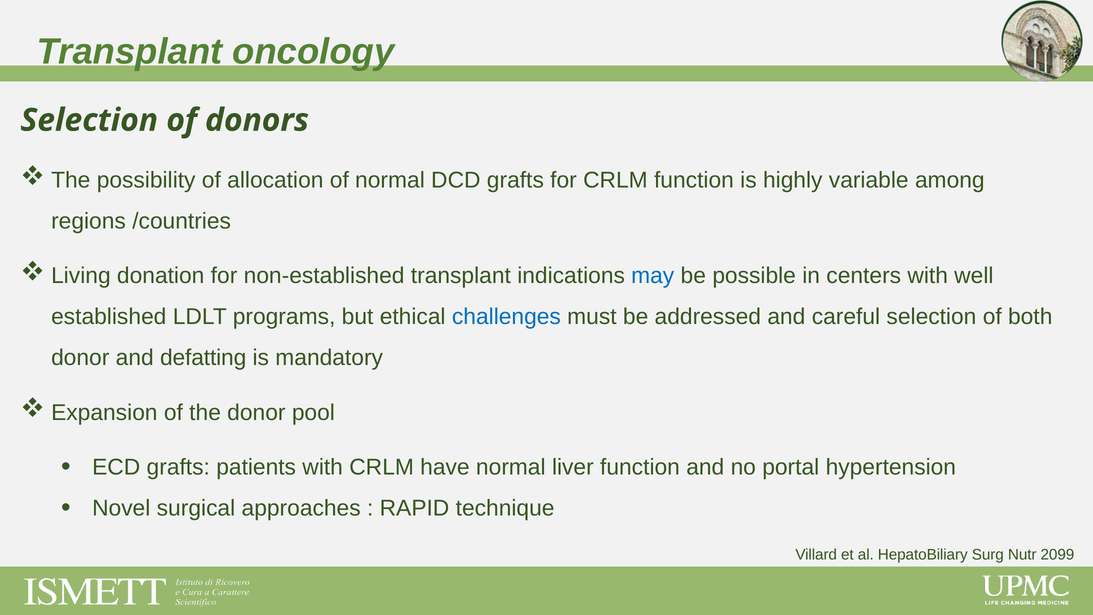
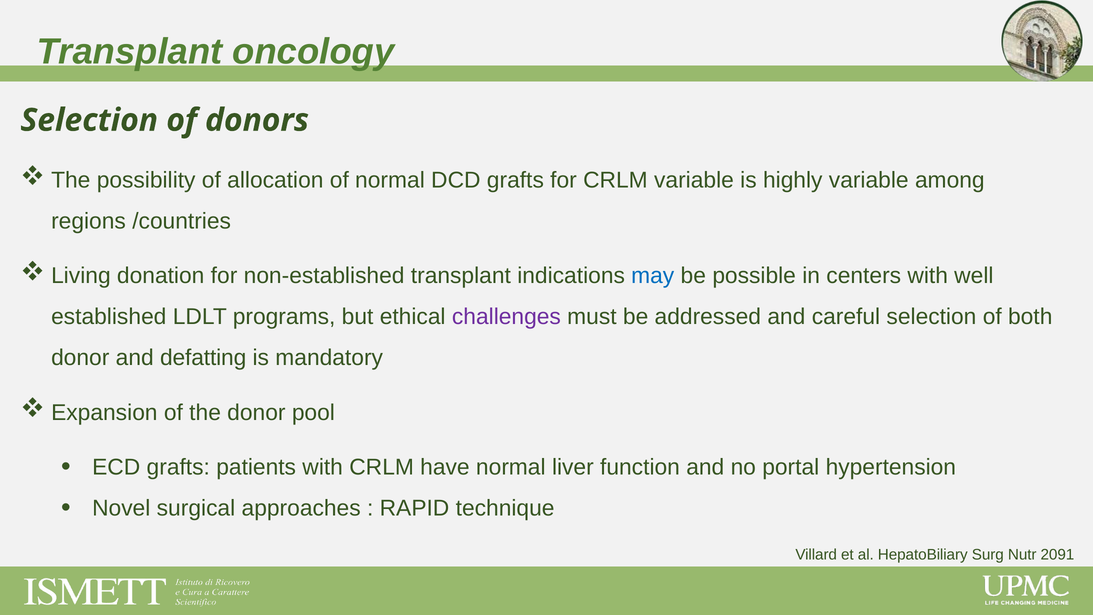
CRLM function: function -> variable (694, 180)
challenges colour: blue -> purple (506, 317)
2099: 2099 -> 2091 (1057, 554)
